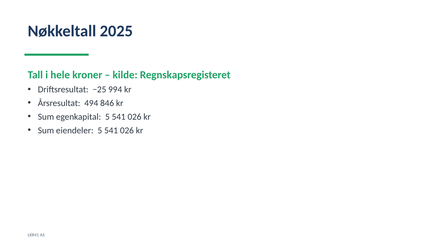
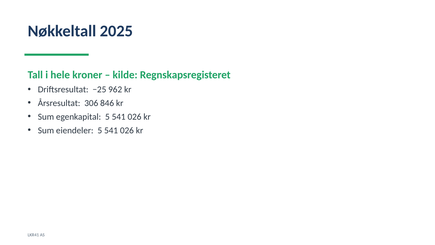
994: 994 -> 962 (115, 89)
494: 494 -> 306 (91, 103)
